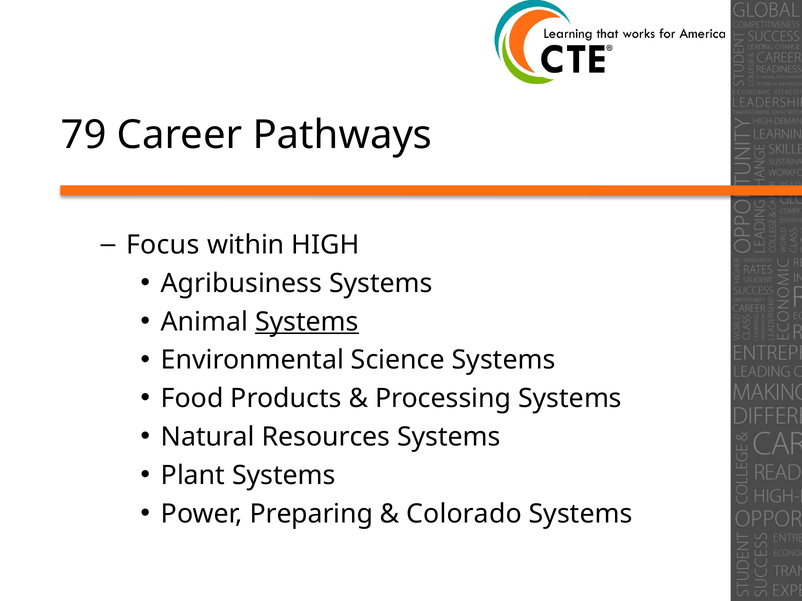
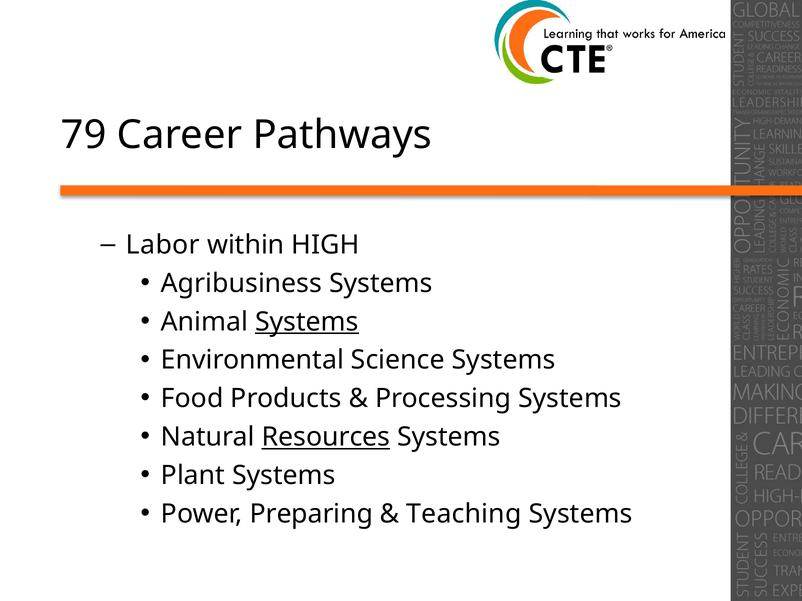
Focus: Focus -> Labor (163, 245)
Resources underline: none -> present (326, 437)
Colorado: Colorado -> Teaching (464, 514)
